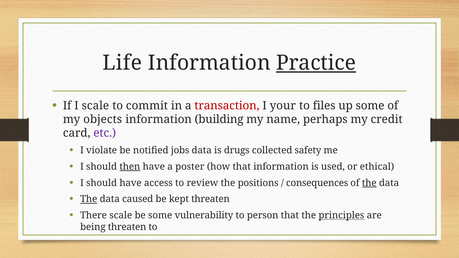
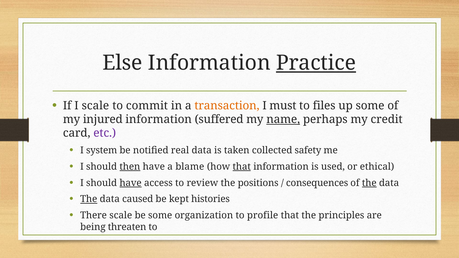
Life: Life -> Else (123, 63)
transaction colour: red -> orange (227, 106)
your: your -> must (283, 106)
objects: objects -> injured (103, 119)
building: building -> suffered (219, 119)
name underline: none -> present (283, 119)
violate: violate -> system (102, 150)
jobs: jobs -> real (180, 150)
drugs: drugs -> taken (237, 150)
poster: poster -> blame (190, 167)
that underline: none -> present (242, 167)
have underline: none -> present (131, 183)
kept threaten: threaten -> histories (211, 199)
vulnerability: vulnerability -> organization (204, 216)
person: person -> profile (263, 216)
principles underline: present -> none (341, 216)
